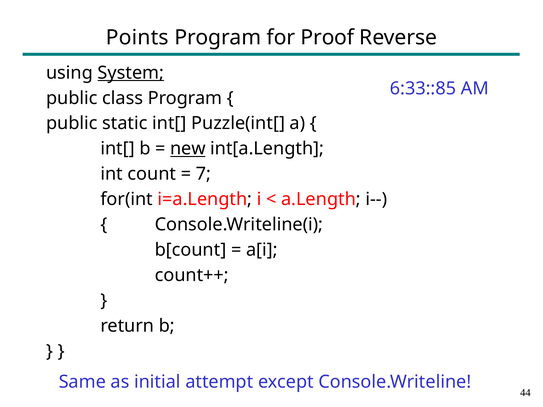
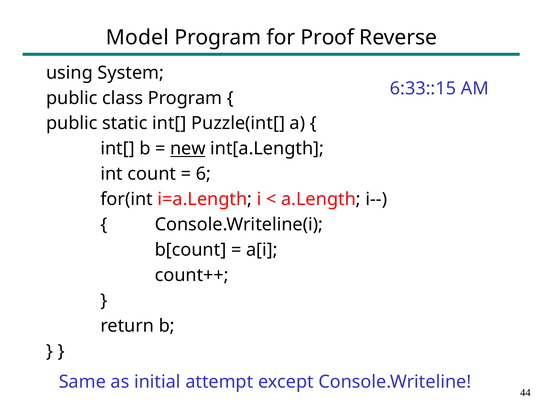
Points: Points -> Model (137, 38)
System underline: present -> none (131, 73)
6:33::85: 6:33::85 -> 6:33::15 (423, 89)
7: 7 -> 6 (203, 174)
